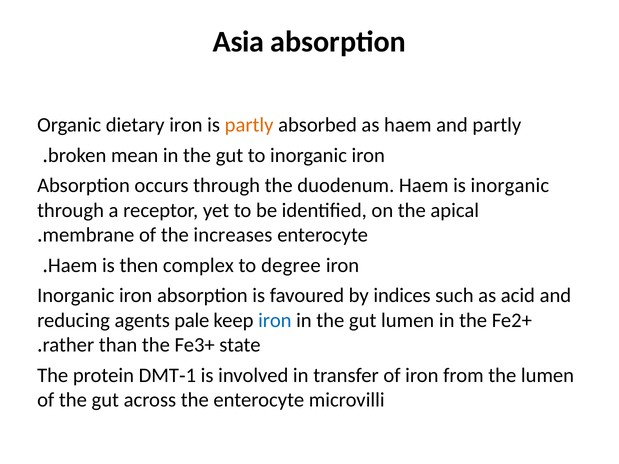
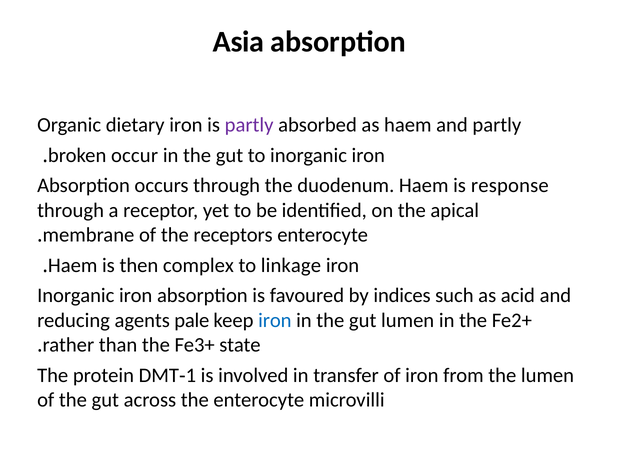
partly colour: orange -> purple (249, 125)
mean: mean -> occur (135, 156)
is inorganic: inorganic -> response (510, 186)
increases: increases -> receptors (233, 235)
degree: degree -> linkage (291, 266)
